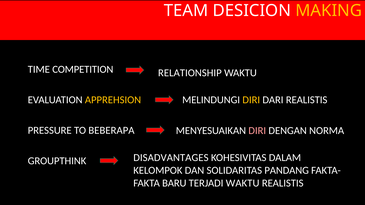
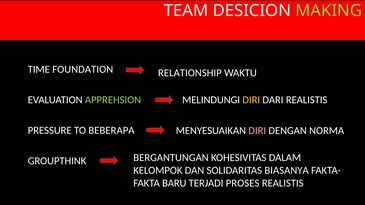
MAKING colour: yellow -> light green (329, 11)
COMPETITION: COMPETITION -> FOUNDATION (83, 69)
APPREHSION colour: yellow -> light green (113, 100)
DISADVANTAGES: DISADVANTAGES -> BERGANTUNGAN (171, 158)
PANDANG: PANDANG -> BIASANYA (287, 171)
TERJADI WAKTU: WAKTU -> PROSES (243, 183)
